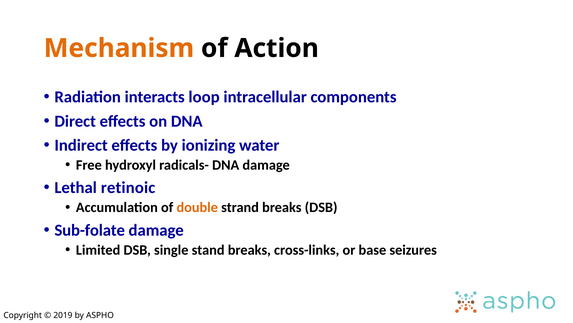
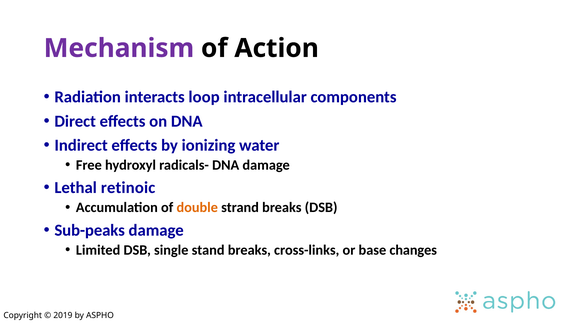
Mechanism colour: orange -> purple (119, 48)
Sub-folate: Sub-folate -> Sub-peaks (90, 230)
seizures: seizures -> changes (413, 250)
